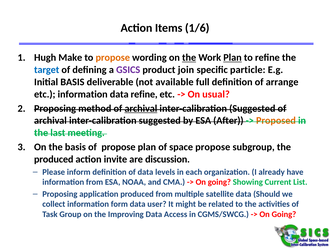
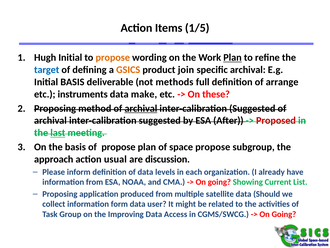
1/6: 1/6 -> 1/5 (197, 28)
Hugh Make: Make -> Initial (70, 57)
the underline: present -> none (189, 57)
GSICS colour: purple -> orange (128, 70)
specific particle: particle -> archival (248, 70)
available: available -> methods (174, 82)
etc information: information -> instruments (83, 94)
data refine: refine -> make (144, 94)
usual: usual -> these (216, 94)
Proposed colour: orange -> red (276, 120)
last underline: none -> present (58, 133)
produced: produced -> approach (54, 159)
invite: invite -> usual (115, 159)
